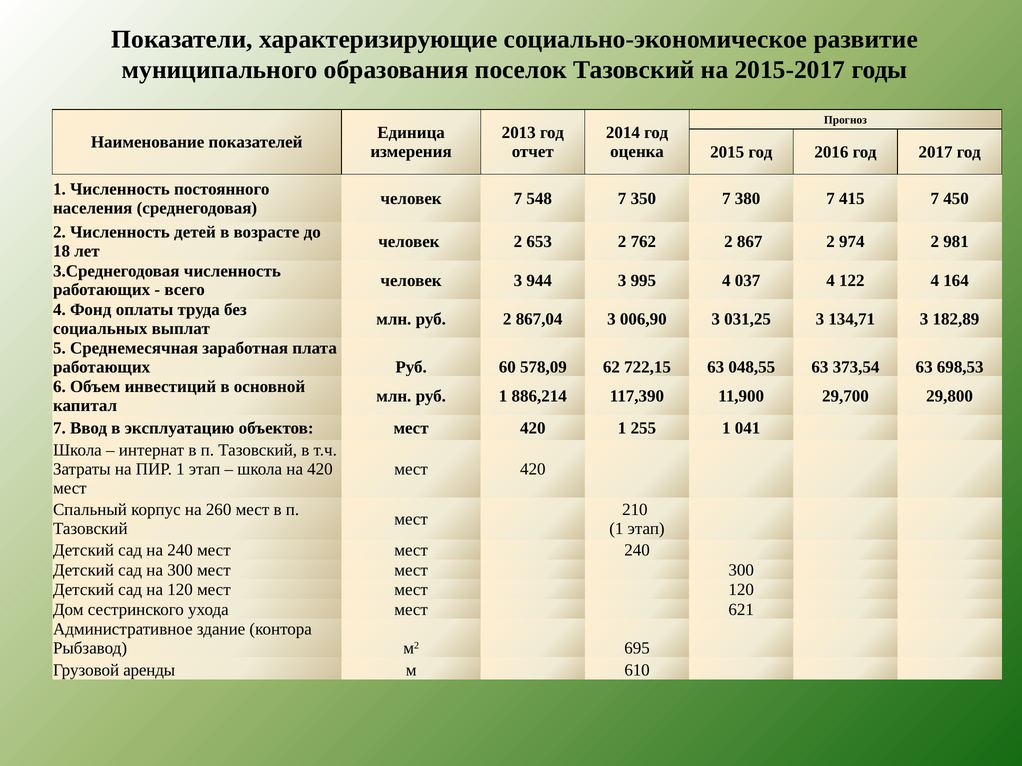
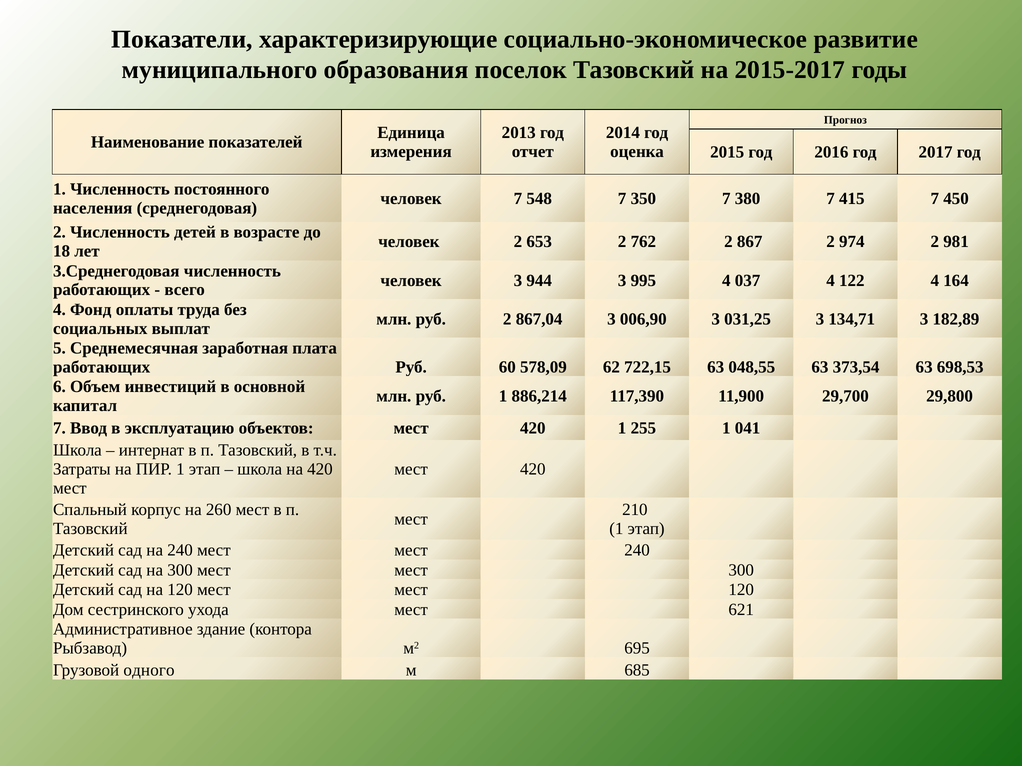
аренды: аренды -> одного (149, 671)
610: 610 -> 685 (637, 671)
